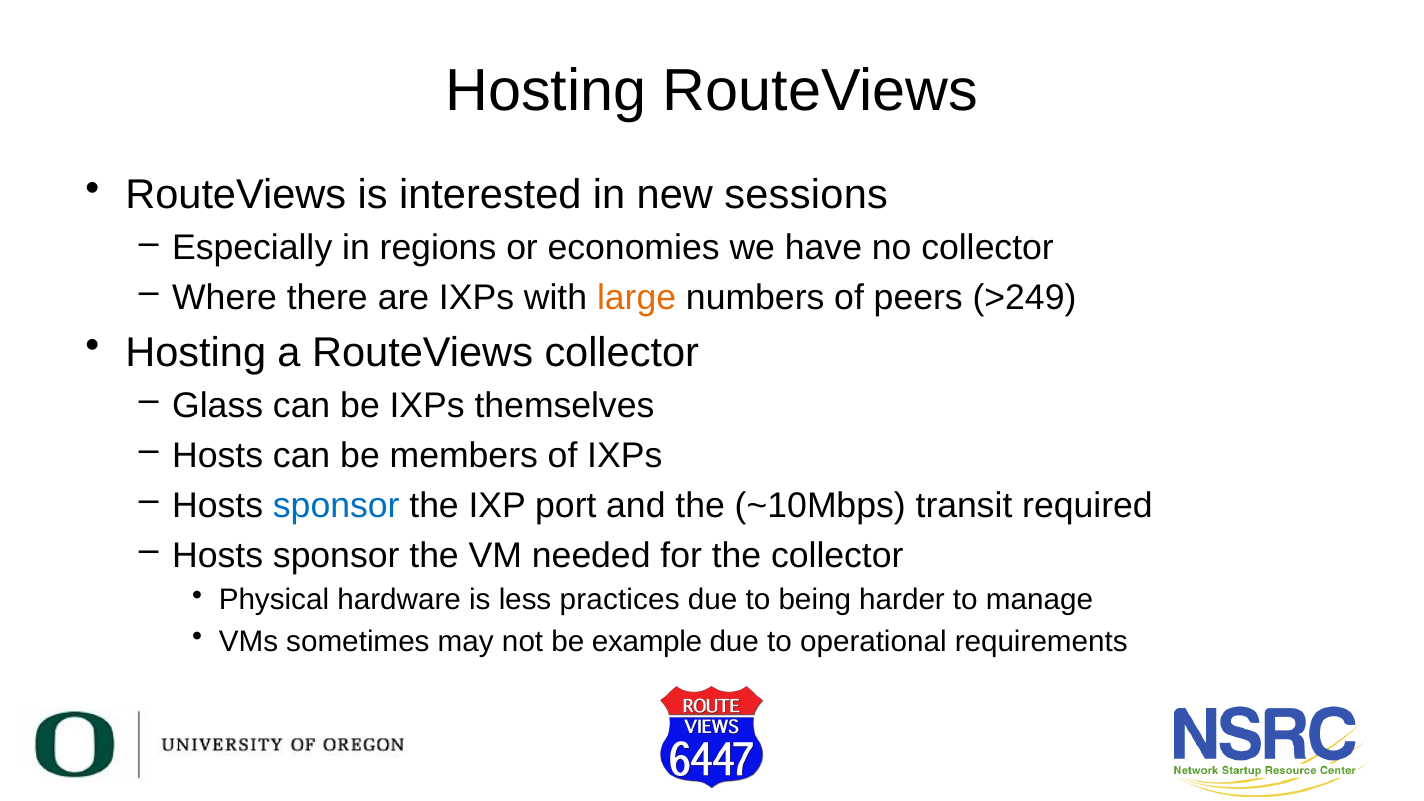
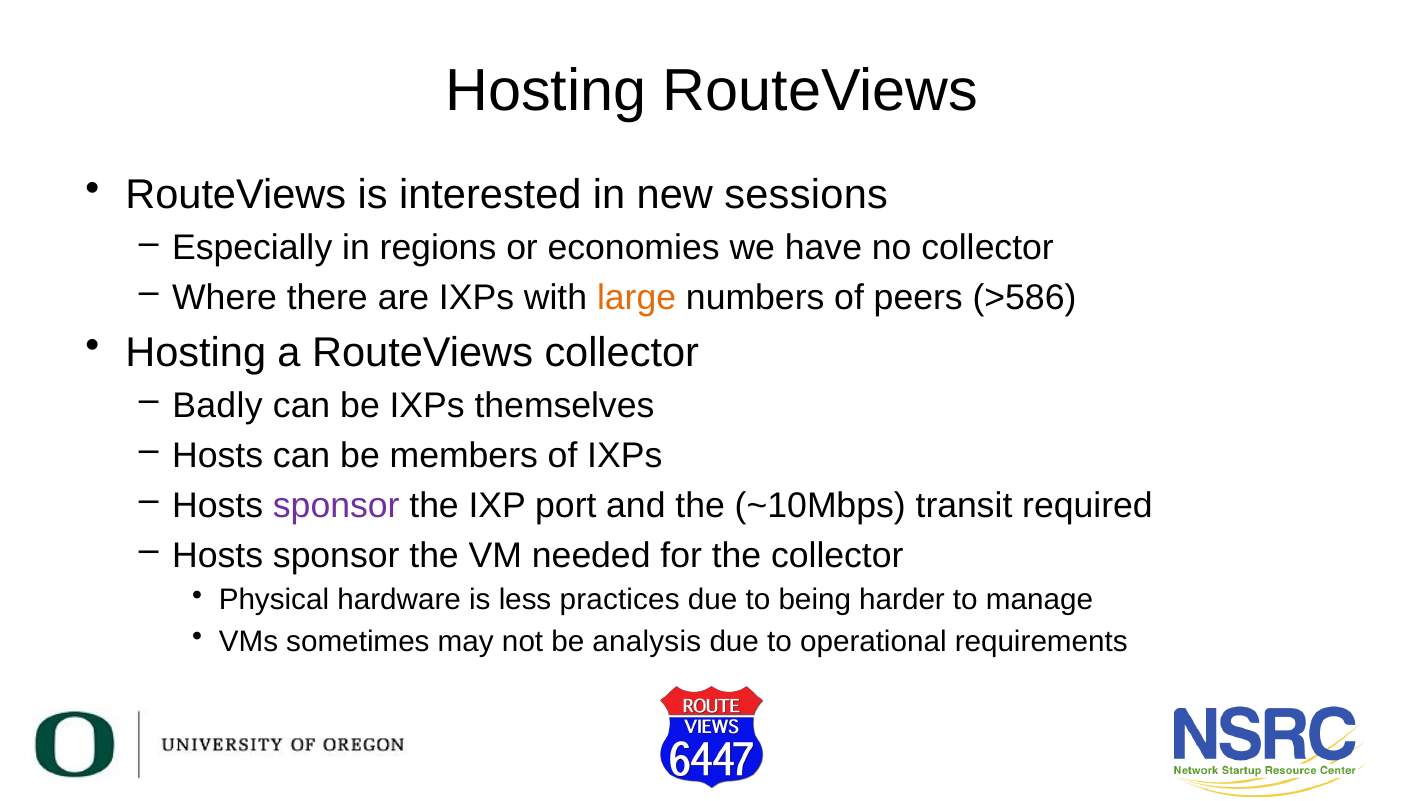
>249: >249 -> >586 (1024, 298)
Glass: Glass -> Badly (217, 406)
sponsor colour: blue -> purple (336, 506)
example: example -> analysis (647, 642)
